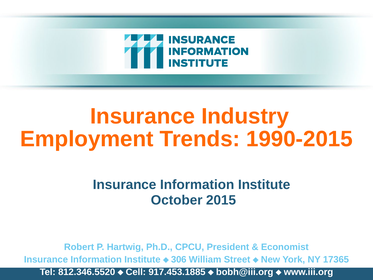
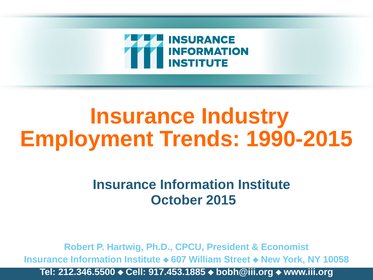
306: 306 -> 607 (179, 259)
17365: 17365 -> 10058 (336, 259)
812.346.5520: 812.346.5520 -> 212.346.5500 (87, 272)
